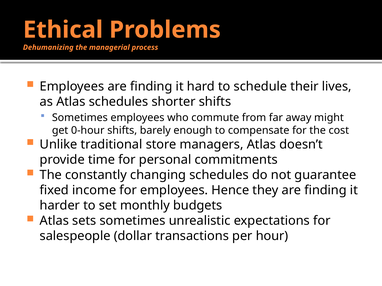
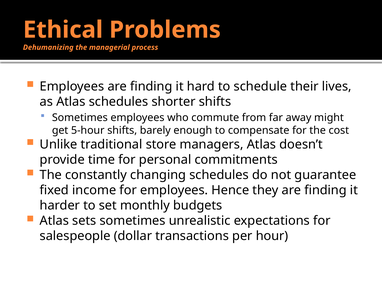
0-hour: 0-hour -> 5-hour (88, 131)
